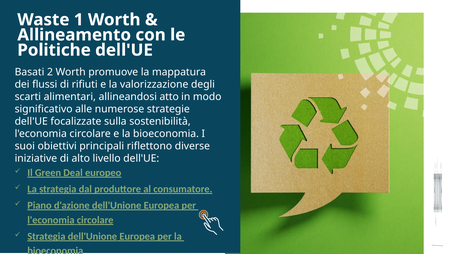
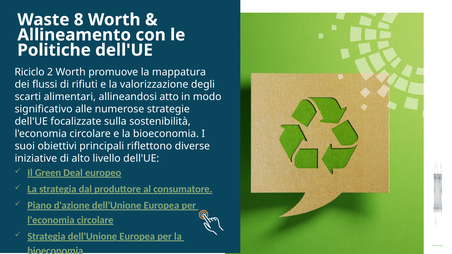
1: 1 -> 8 (79, 20)
Basati: Basati -> Riciclo (30, 72)
